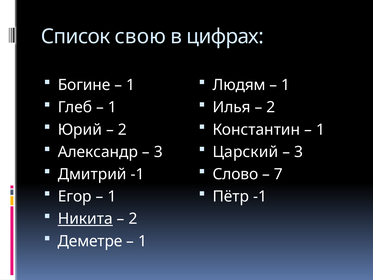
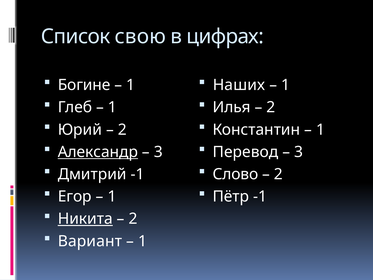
Людям: Людям -> Наших (239, 85)
Александр underline: none -> present (98, 152)
Царский: Царский -> Перевод (245, 152)
7: 7 -> 2 (278, 174)
Деметре: Деметре -> Вариант (90, 241)
